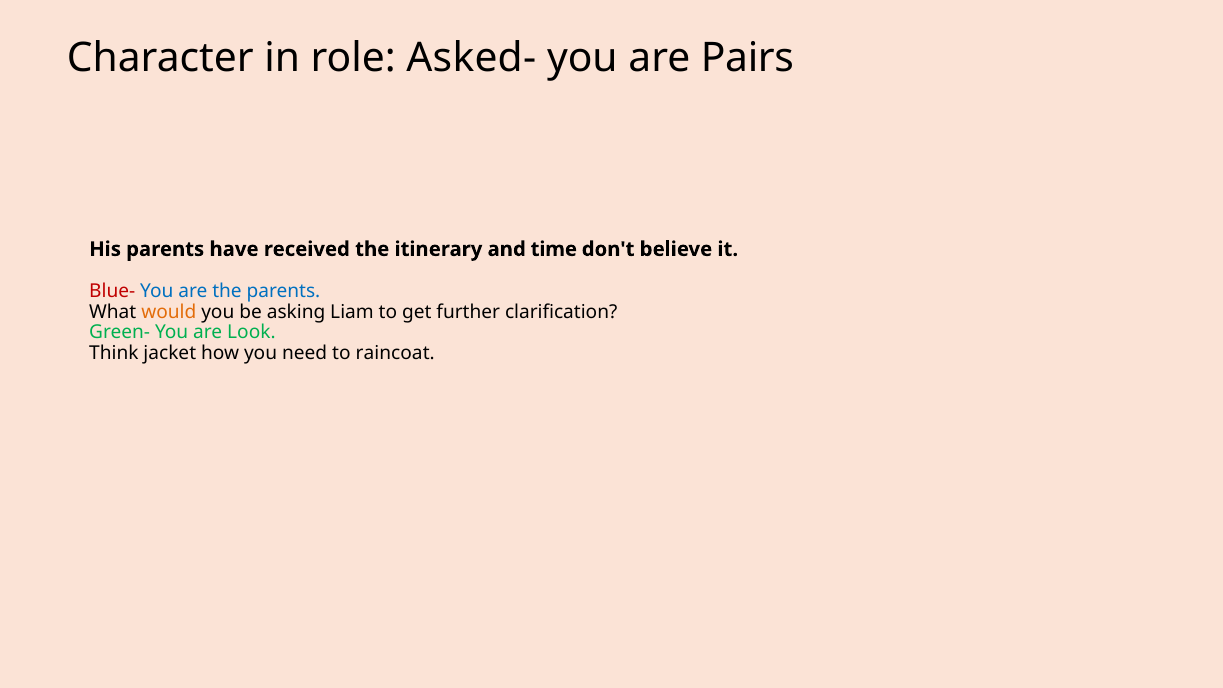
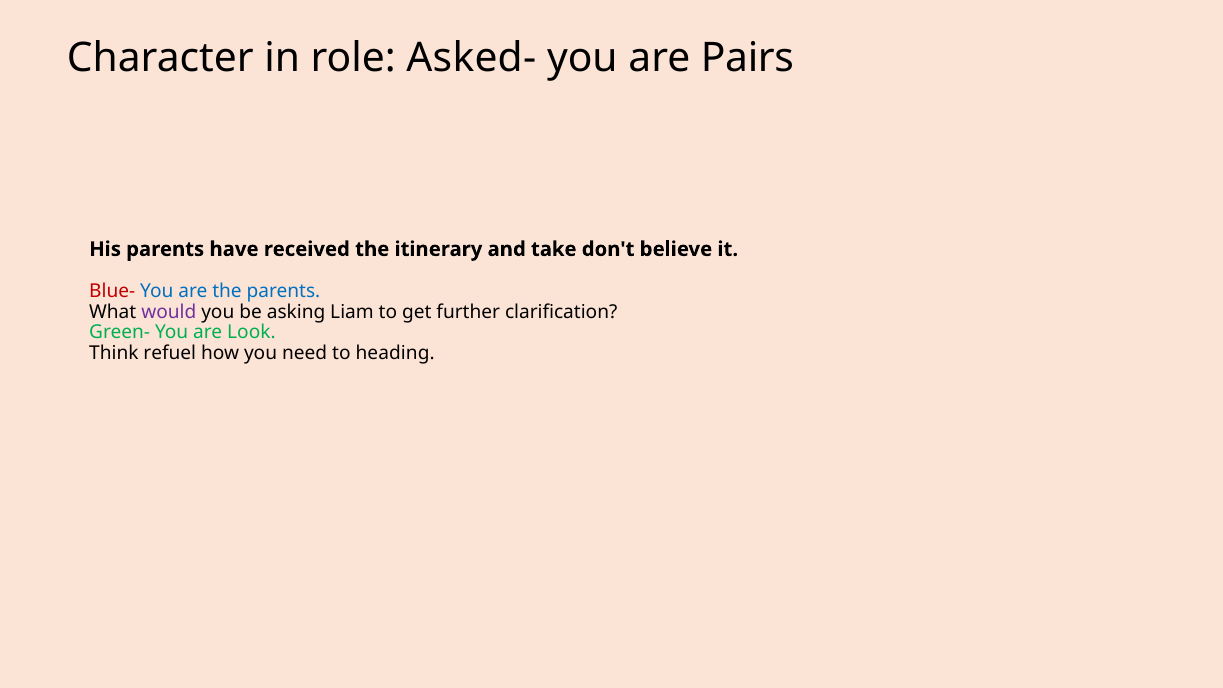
time: time -> take (554, 249)
would colour: orange -> purple (169, 312)
jacket: jacket -> refuel (170, 353)
raincoat: raincoat -> heading (395, 353)
